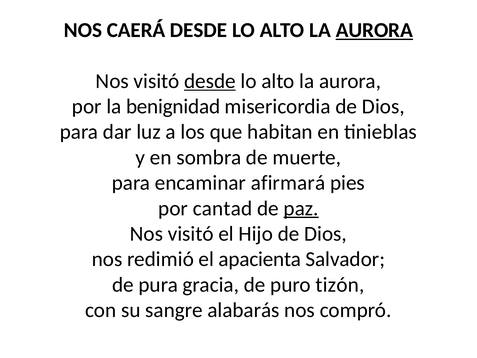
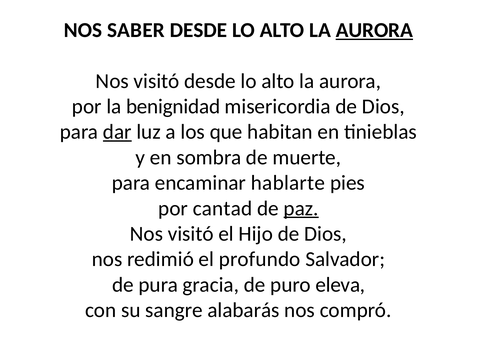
CAERÁ: CAERÁ -> SABER (136, 30)
desde underline: present -> none (210, 81)
dar underline: none -> present (117, 132)
afirmará: afirmará -> hablarte (288, 183)
apacienta: apacienta -> profundo (260, 259)
tizón: tizón -> eleva (340, 285)
